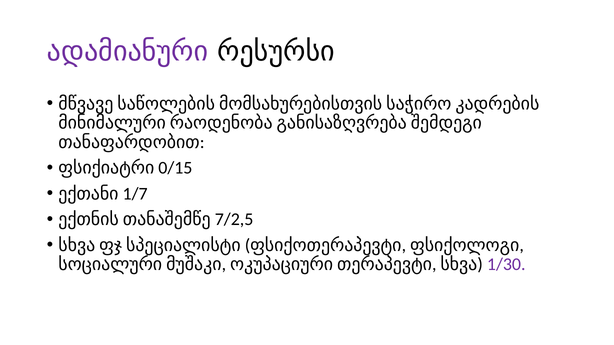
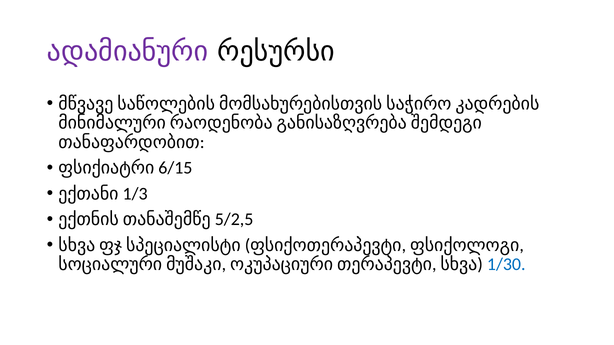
0/15: 0/15 -> 6/15 (175, 168)
1/7: 1/7 -> 1/3 (135, 194)
7/2,5: 7/2,5 -> 5/2,5 (234, 220)
1/30 colour: purple -> blue (506, 265)
